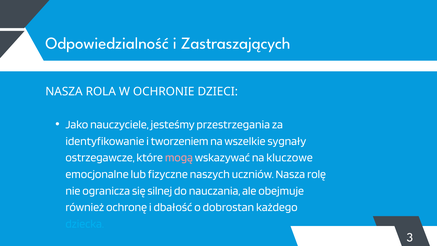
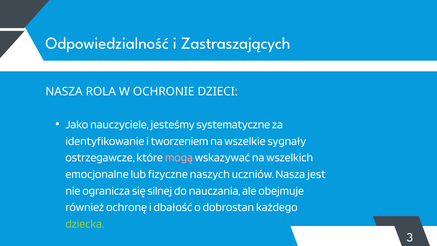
przestrzegania: przestrzegania -> systematyczne (233, 125)
kluczowe: kluczowe -> wszelkich (290, 158)
rolę: rolę -> jest (316, 174)
dziecka colour: light blue -> light green (85, 224)
